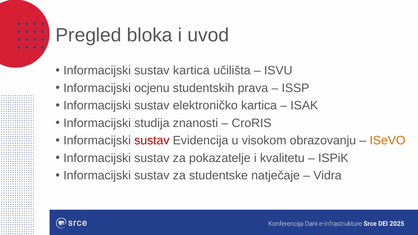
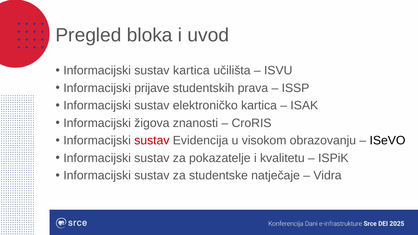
ocjenu: ocjenu -> prijave (152, 88)
studija: studija -> žigova (152, 123)
ISeVO colour: orange -> black (387, 141)
